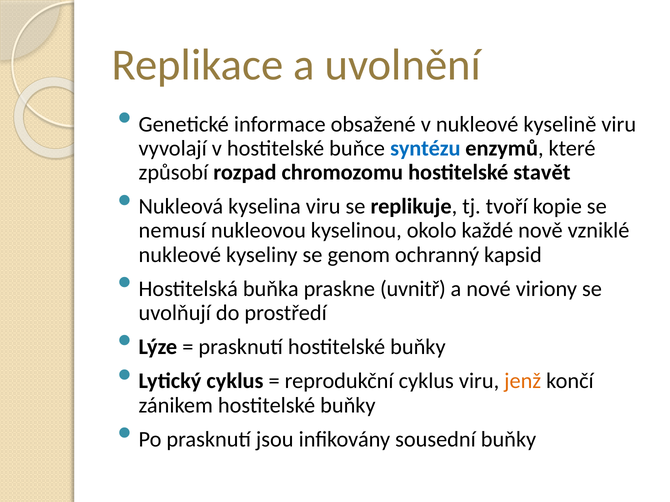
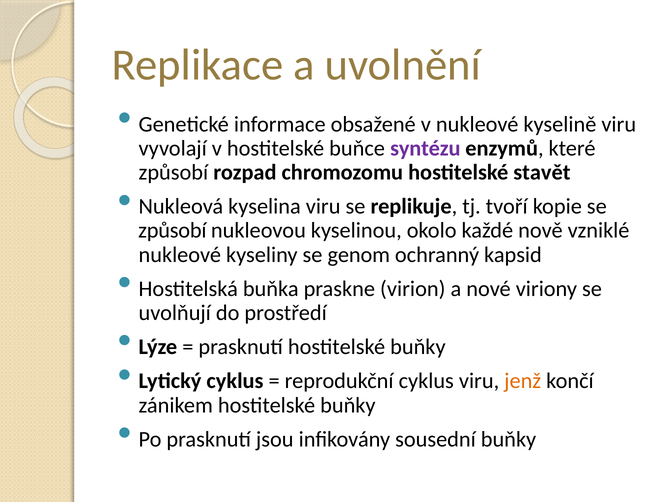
syntézu colour: blue -> purple (425, 148)
nemusí: nemusí -> způsobí (172, 231)
uvnitř: uvnitř -> virion (413, 289)
